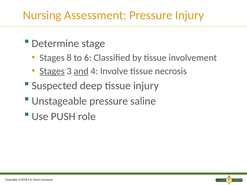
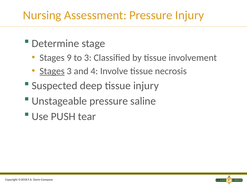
8: 8 -> 9 (69, 58)
to 6: 6 -> 3 (88, 58)
and underline: present -> none (81, 71)
role: role -> tear (87, 117)
